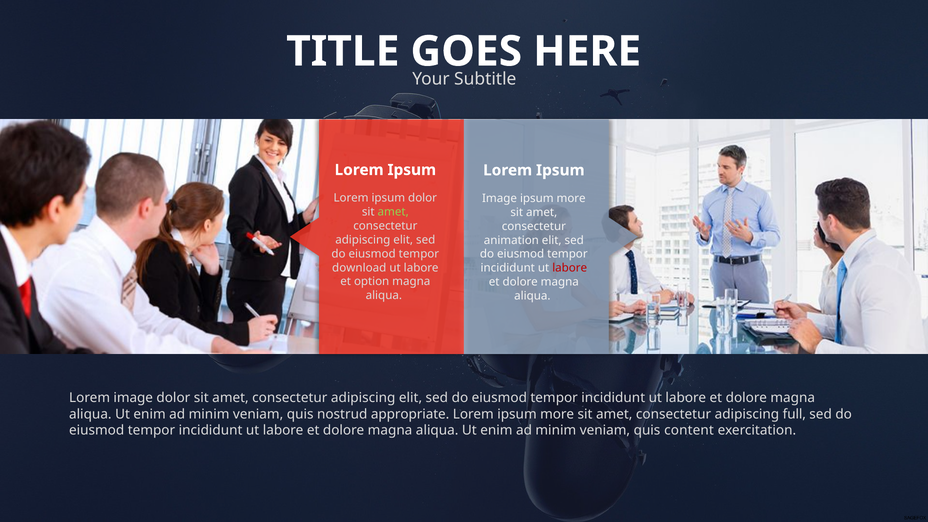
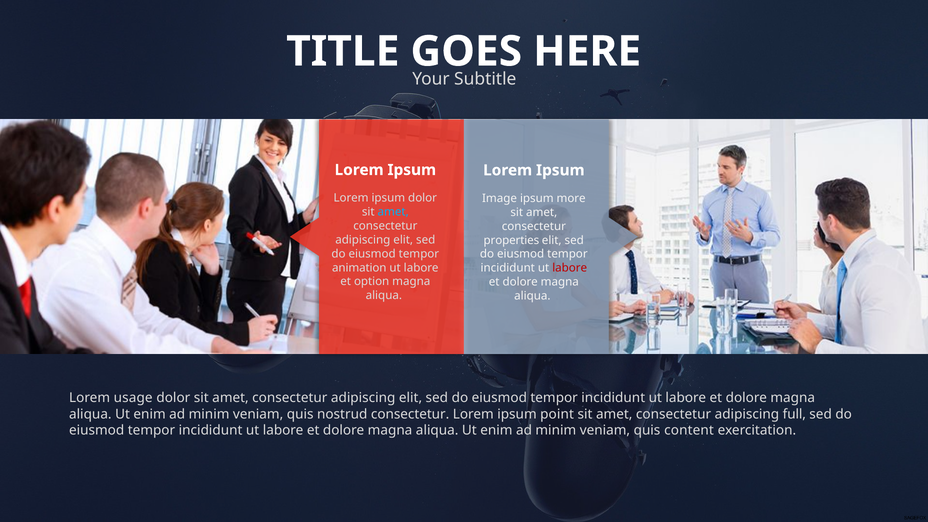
amet colour: light green -> light blue (393, 212)
animation: animation -> properties (511, 240)
download: download -> animation (359, 268)
Lorem image: image -> usage (133, 398)
nostrud appropriate: appropriate -> consectetur (410, 414)
Lorem ipsum more: more -> point (557, 414)
